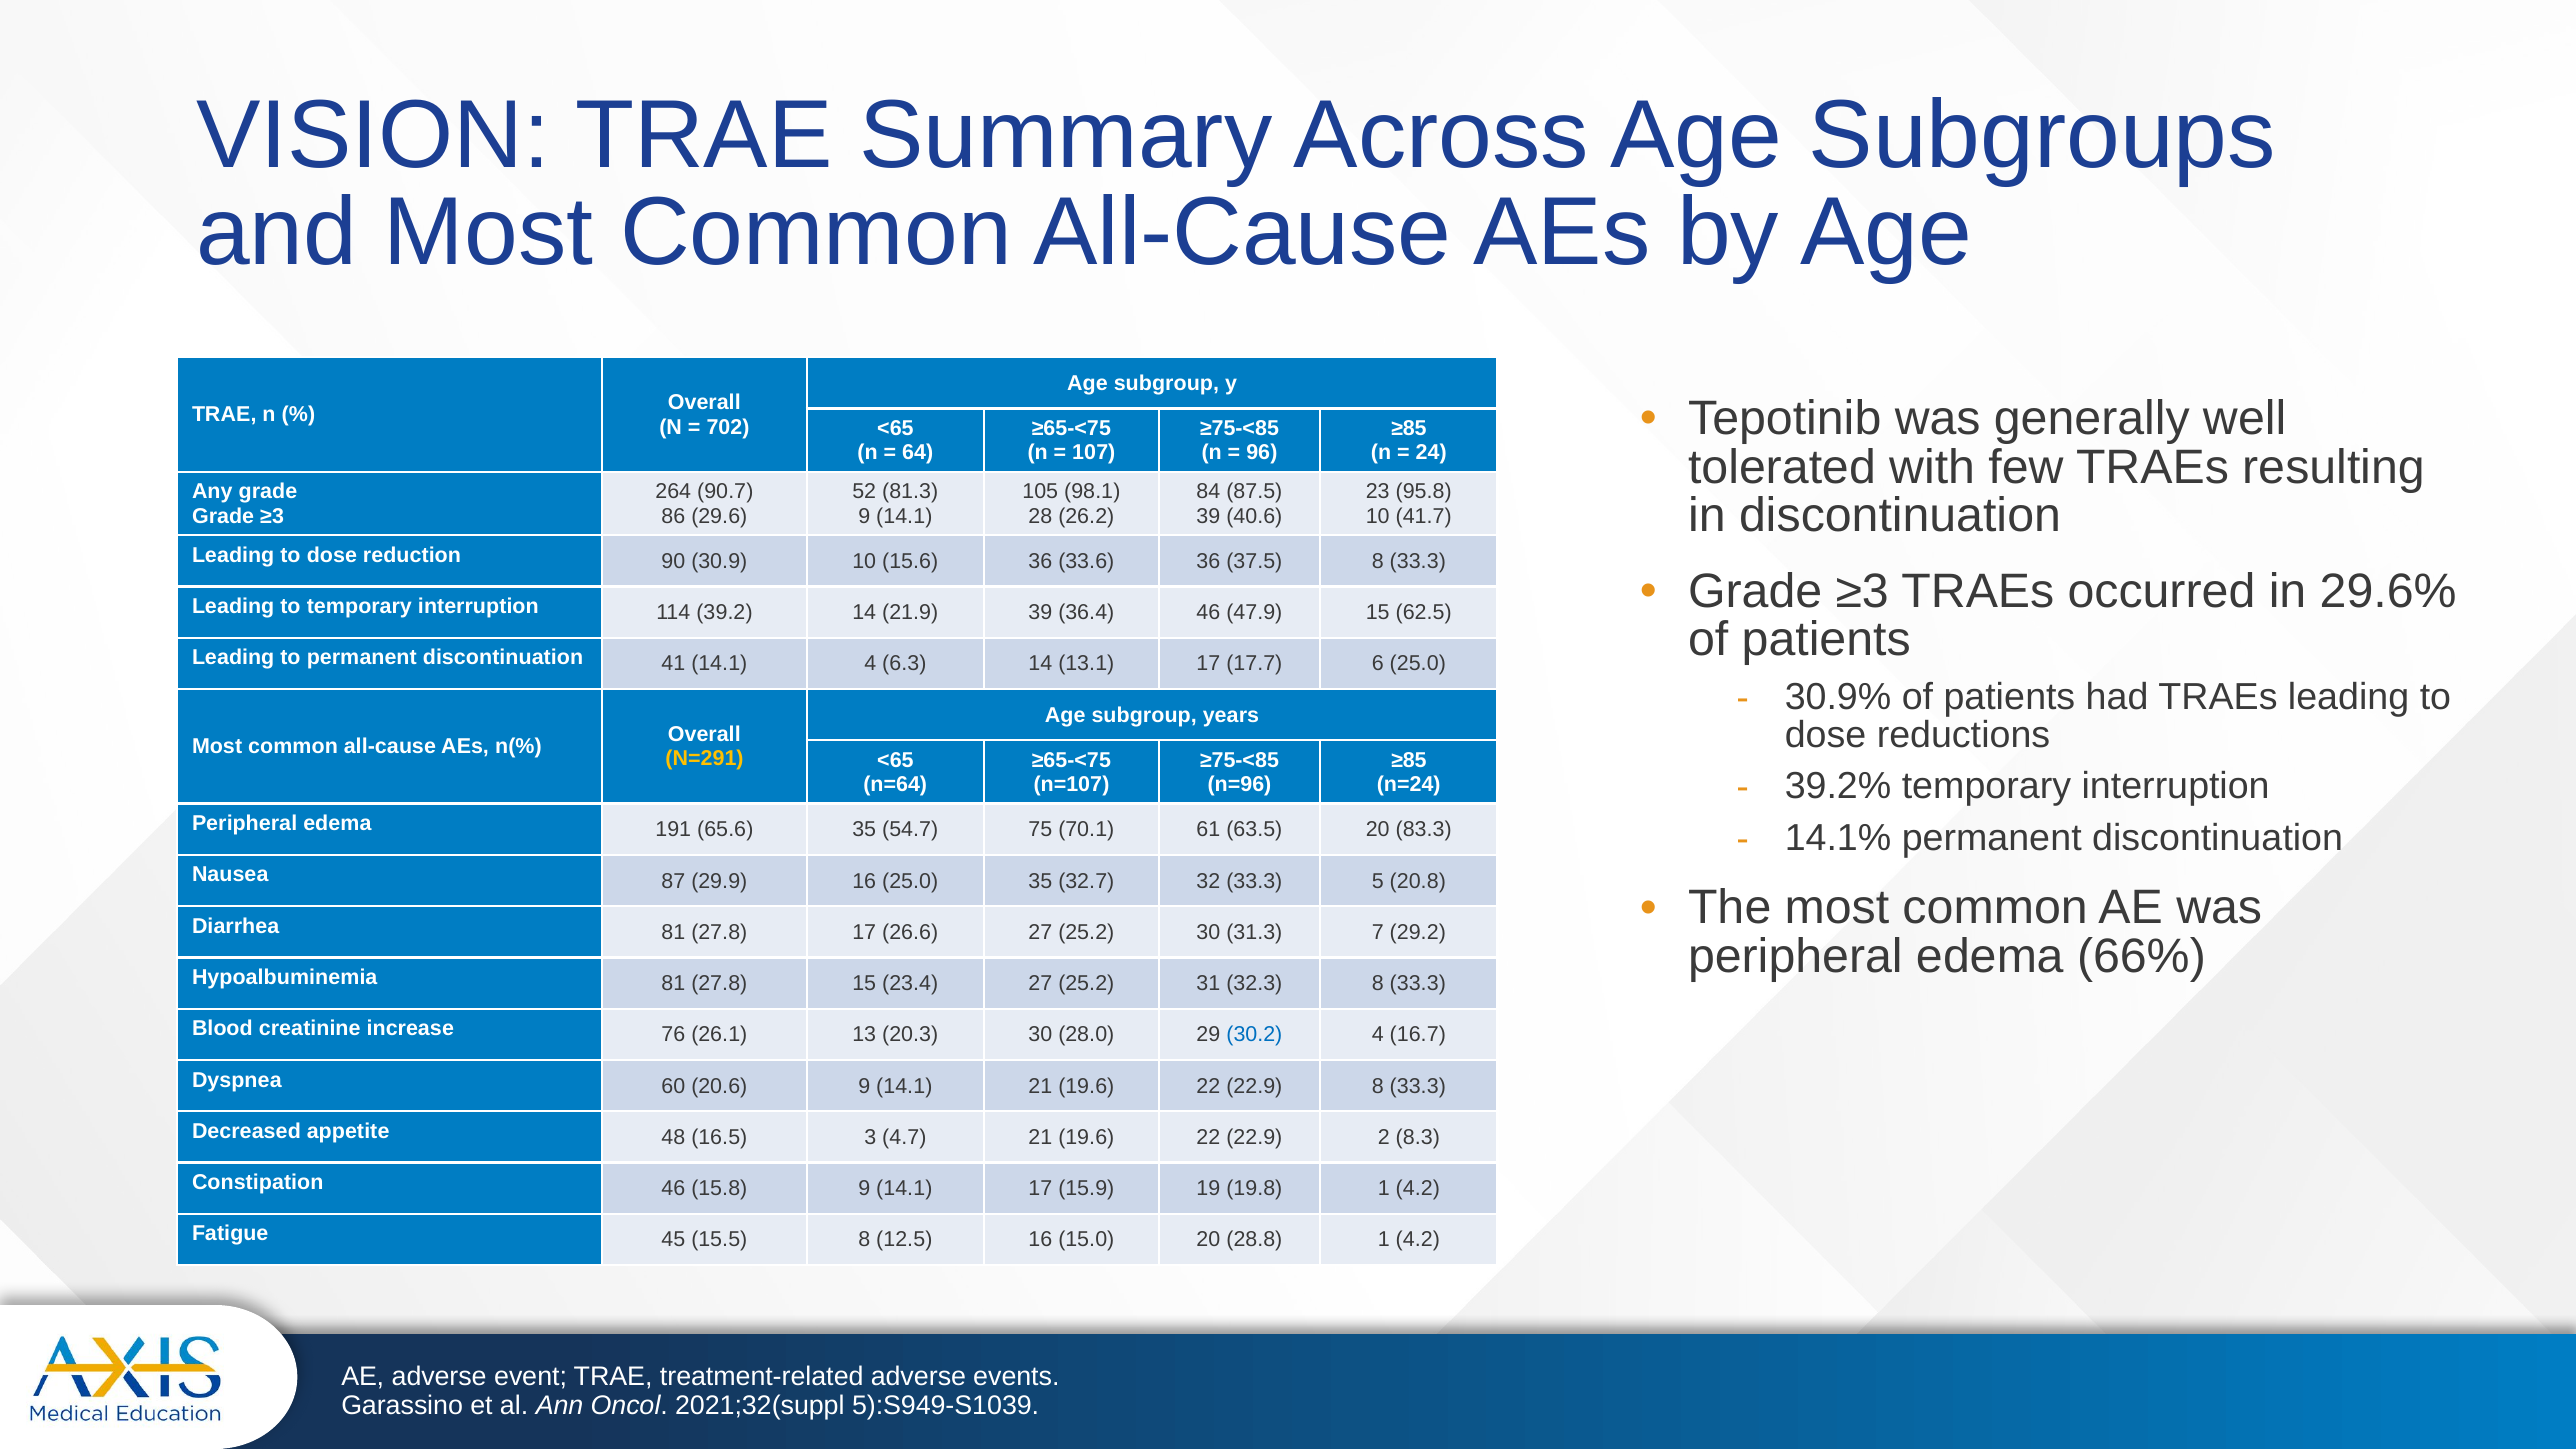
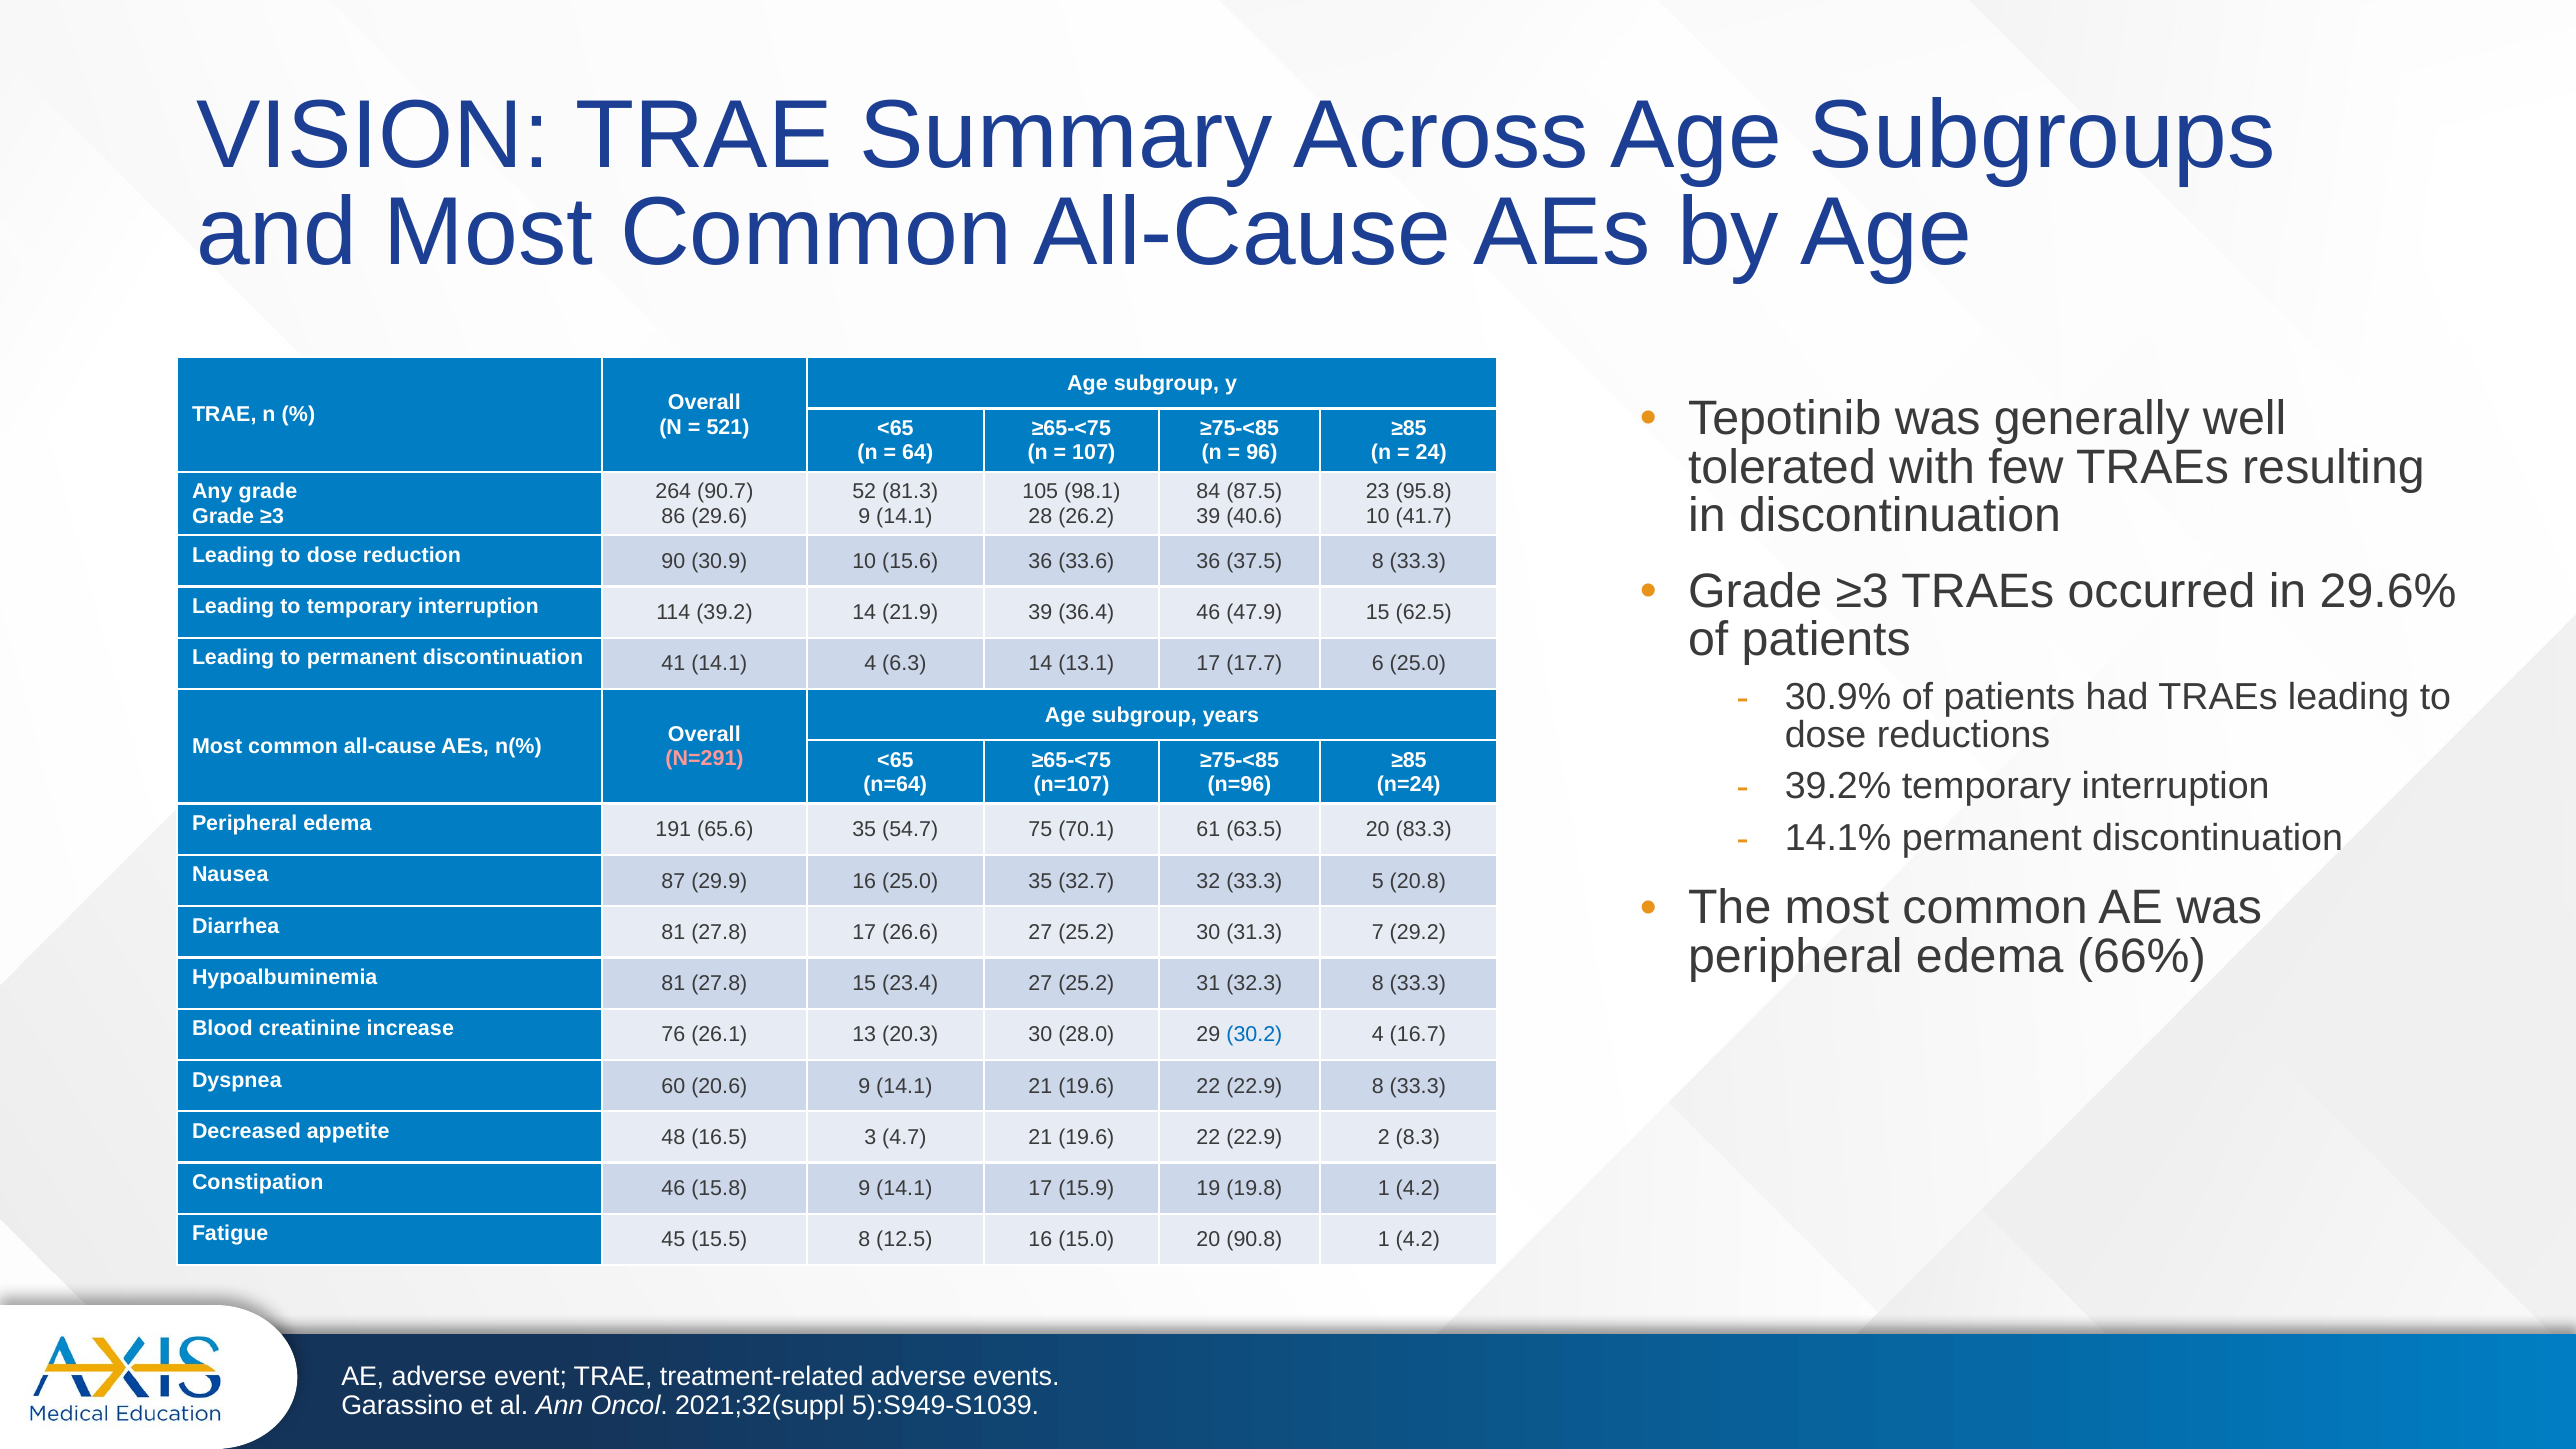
702: 702 -> 521 (728, 427)
N=291 colour: yellow -> pink (704, 759)
28.8: 28.8 -> 90.8 (1254, 1240)
